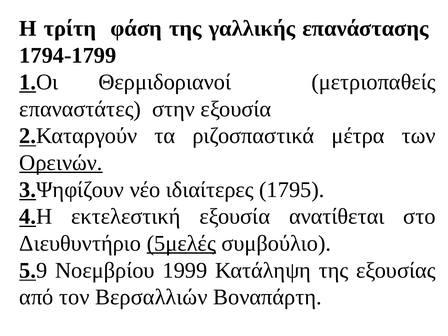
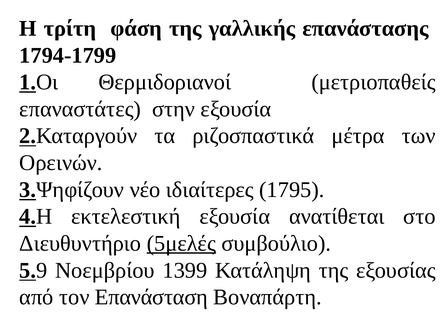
Ορεινών underline: present -> none (61, 163)
1999: 1999 -> 1399 (185, 270)
Βερσαλλιών: Βερσαλλιών -> Επανάσταση (151, 297)
